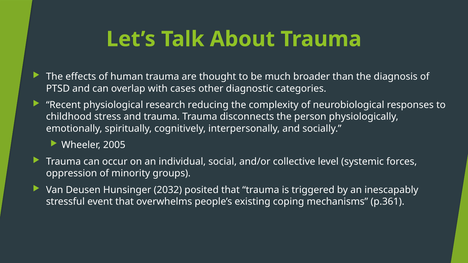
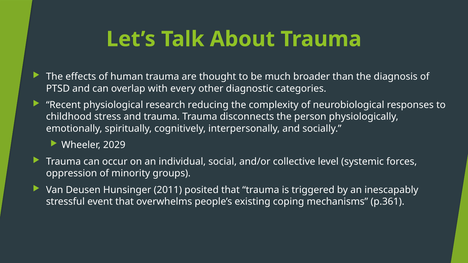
cases: cases -> every (183, 89)
2005: 2005 -> 2029 (114, 145)
2032: 2032 -> 2011 (168, 190)
